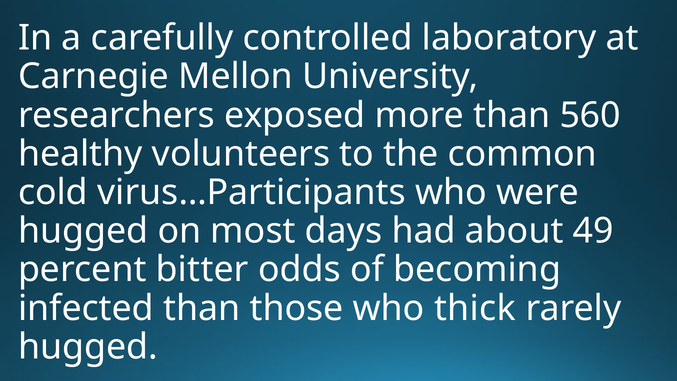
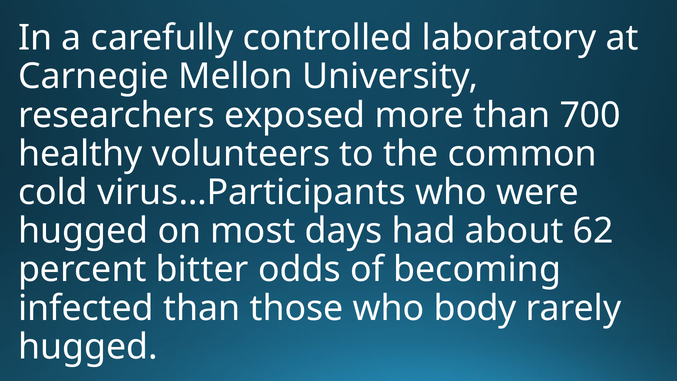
560: 560 -> 700 (590, 115)
49: 49 -> 62 (593, 231)
thick: thick -> body (475, 308)
